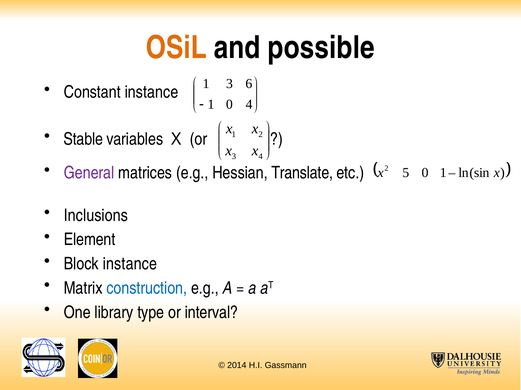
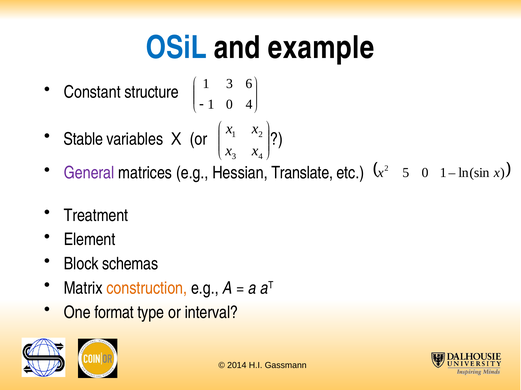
OSiL colour: orange -> blue (176, 48)
possible: possible -> example (321, 48)
Constant instance: instance -> structure (152, 92)
Inclusions: Inclusions -> Treatment (96, 216)
Block instance: instance -> schemas (130, 264)
construction colour: blue -> orange (147, 289)
library: library -> format (114, 313)
